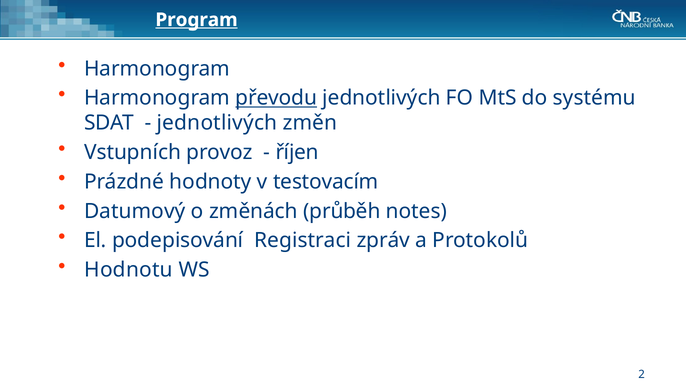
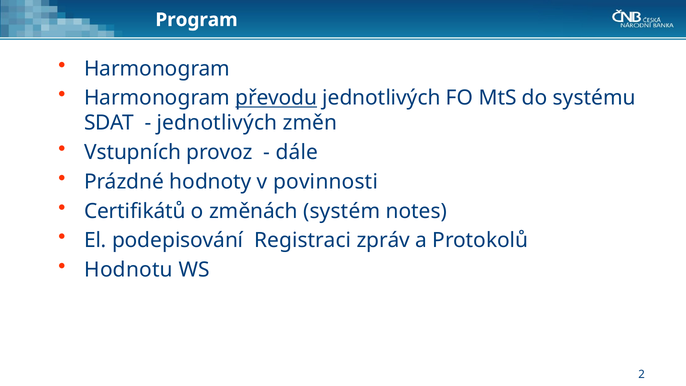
Program underline: present -> none (197, 20)
říjen: říjen -> dále (297, 152)
testovacím: testovacím -> povinnosti (326, 182)
Datumový: Datumový -> Certifikátů (135, 211)
průběh: průběh -> systém (342, 211)
